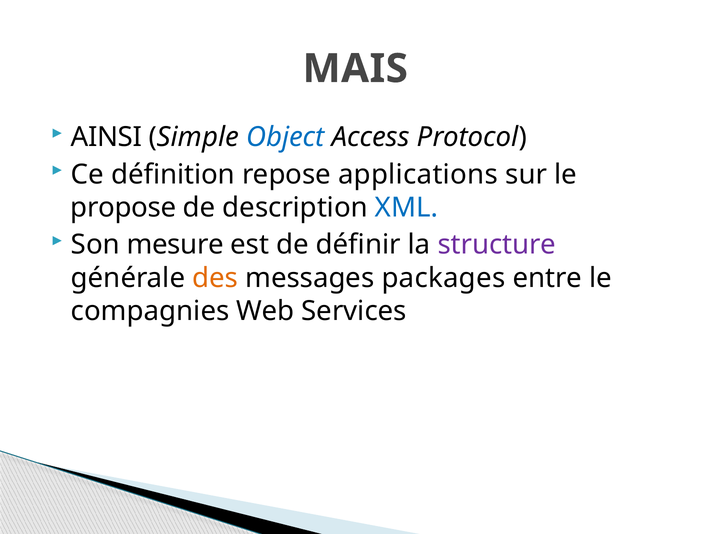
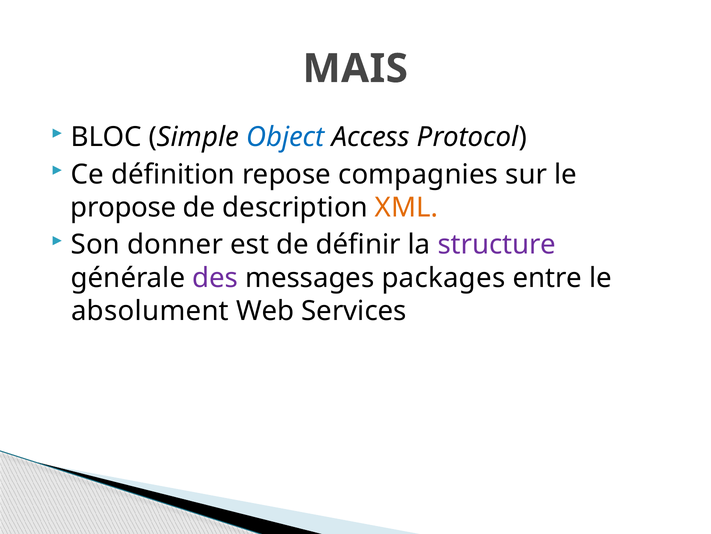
AINSI: AINSI -> BLOC (106, 137)
applications: applications -> compagnies (418, 174)
XML colour: blue -> orange (407, 207)
mesure: mesure -> donner (175, 244)
des colour: orange -> purple (215, 278)
compagnies: compagnies -> absolument (150, 311)
